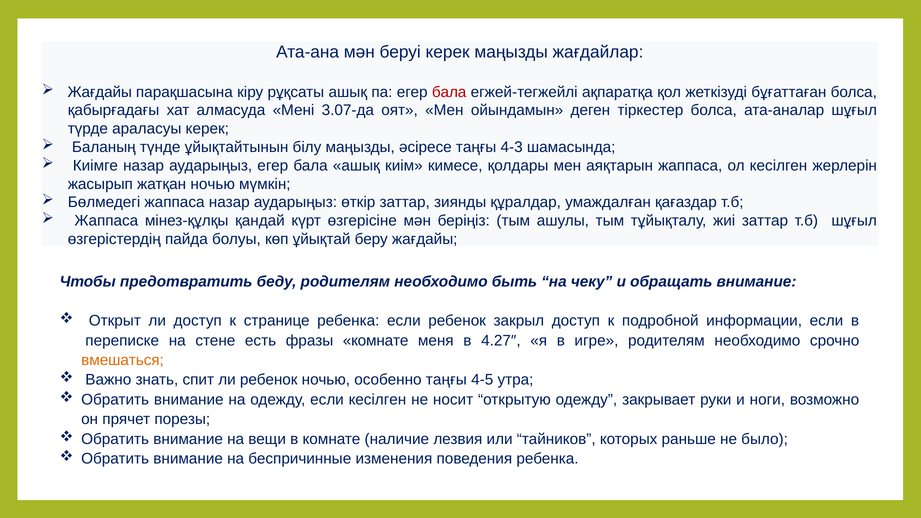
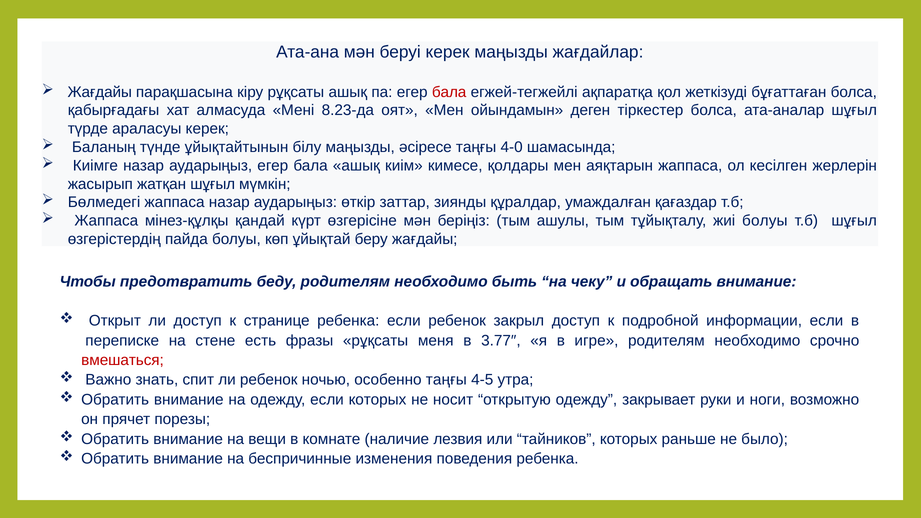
3.07-да: 3.07-да -> 8.23-да (348, 110)
4-3: 4-3 -> 4-0 (512, 147)
жатқан ночью: ночью -> шұғыл (213, 184)
жиі заттар: заттар -> болуы (765, 221)
фразы комнате: комнате -> рұқсаты (376, 341)
4.27″: 4.27″ -> 3.77″ (501, 341)
вмешаться colour: orange -> red (123, 360)
если кесілген: кесілген -> которых (377, 400)
